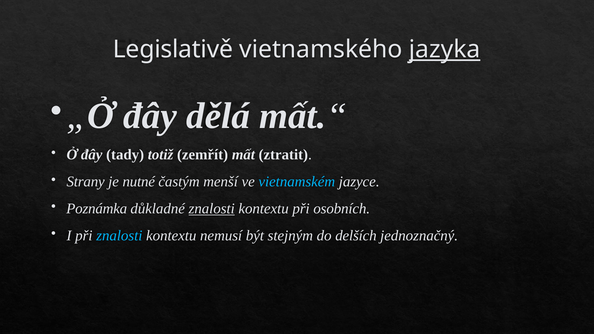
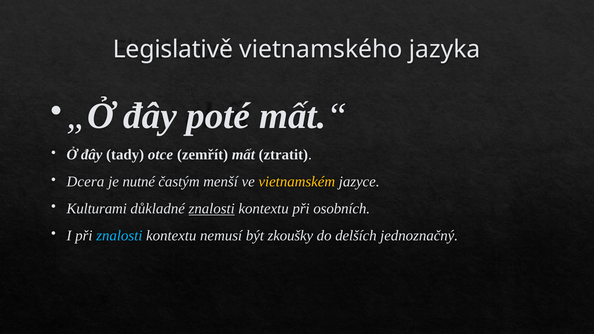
jazyka underline: present -> none (445, 49)
dělá: dělá -> poté (218, 116)
totiž: totiž -> otce (160, 155)
Strany: Strany -> Dcera (85, 182)
vietnamském colour: light blue -> yellow (297, 182)
Poznámka: Poznámka -> Kulturami (97, 209)
stejným: stejným -> zkoušky (290, 236)
